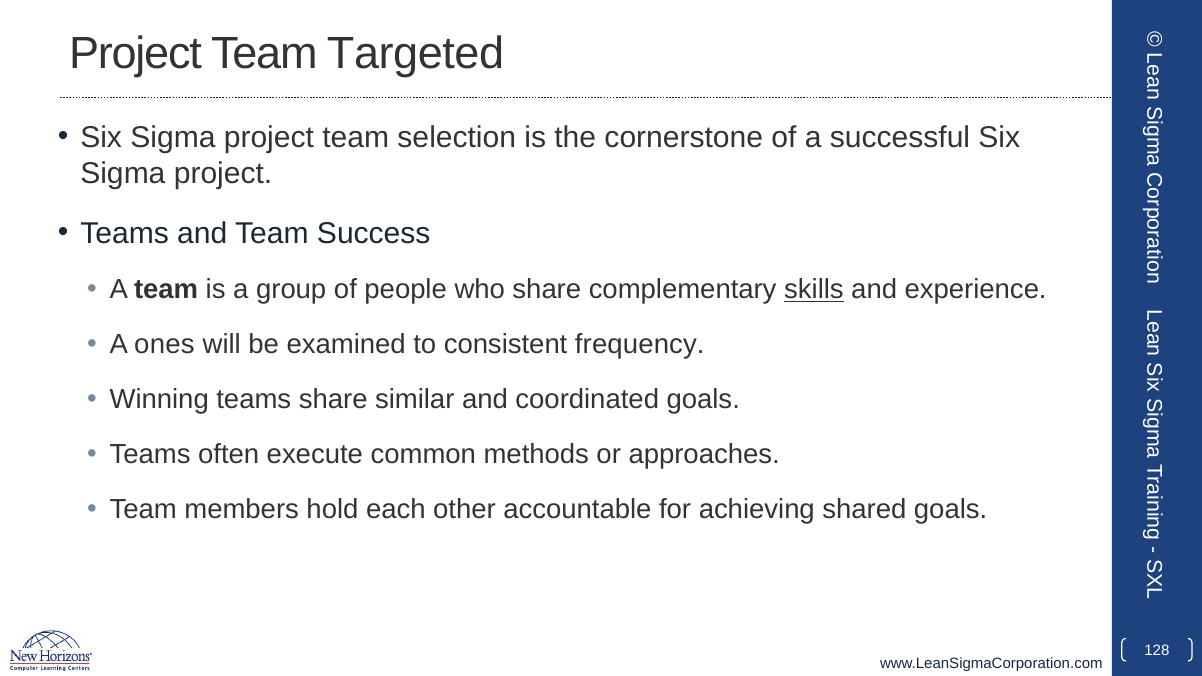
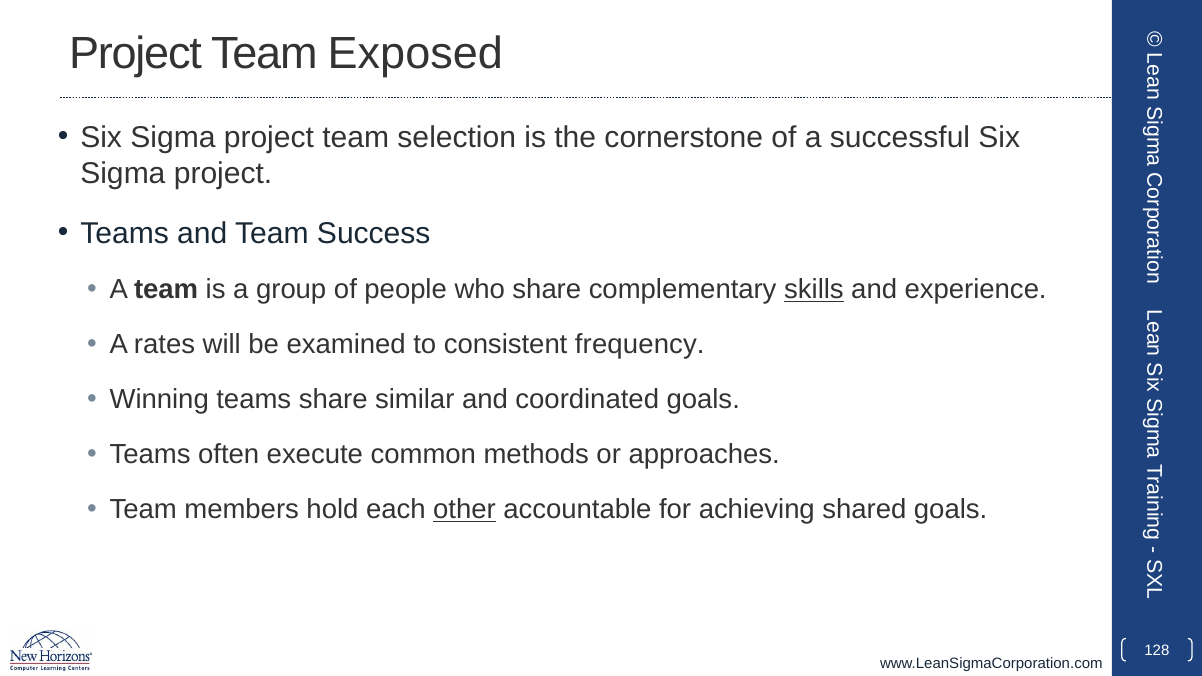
Targeted: Targeted -> Exposed (415, 53)
ones: ones -> rates (165, 345)
other underline: none -> present (465, 510)
